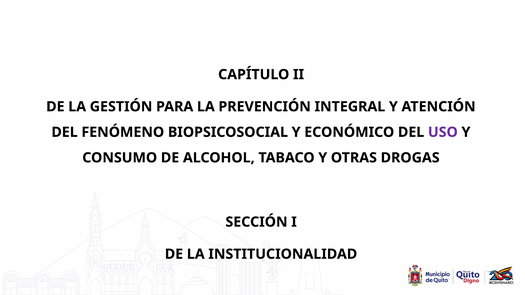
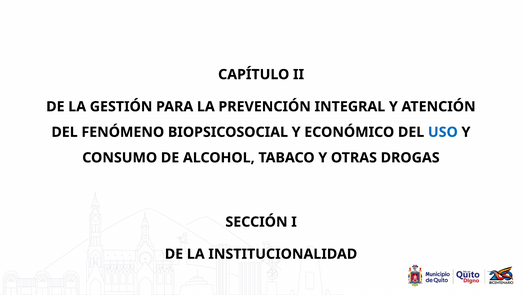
USO colour: purple -> blue (443, 132)
